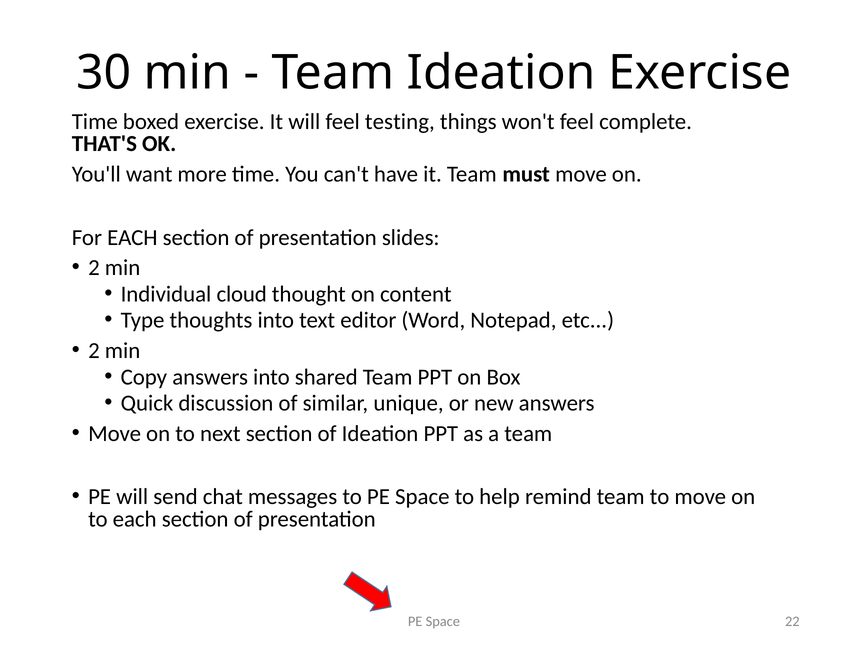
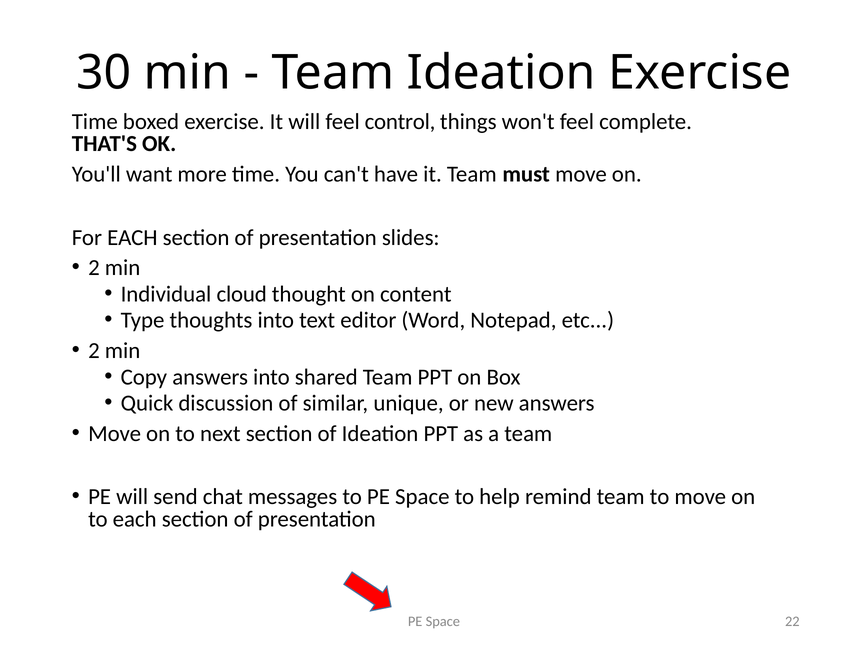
testing: testing -> control (400, 122)
